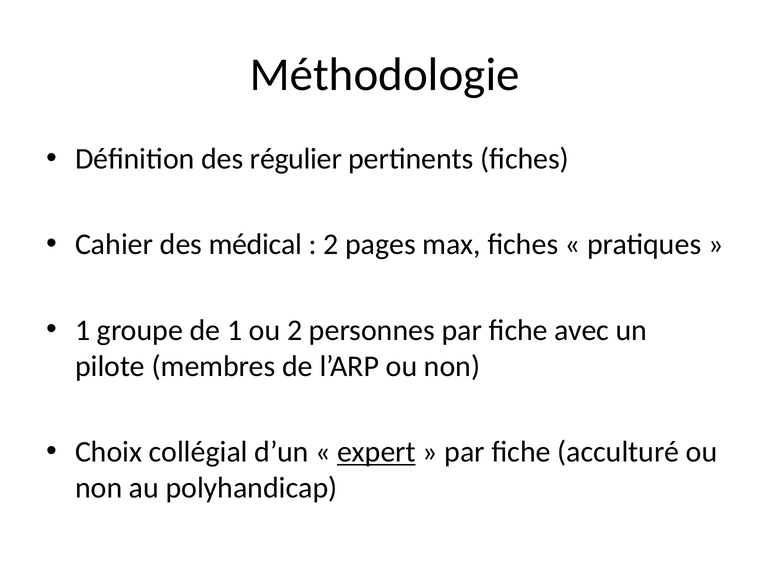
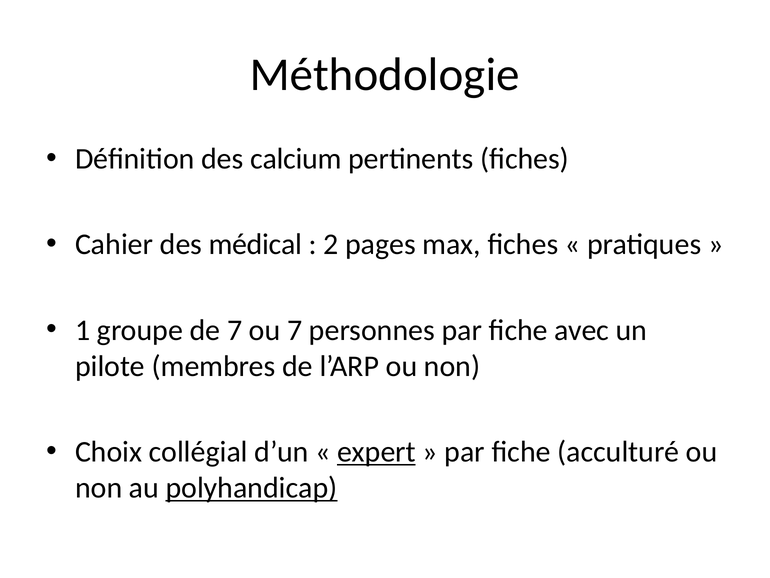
régulier: régulier -> calcium (296, 159)
de 1: 1 -> 7 (235, 330)
ou 2: 2 -> 7 (295, 330)
polyhandicap underline: none -> present (252, 487)
